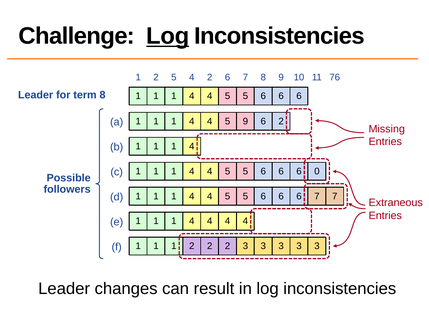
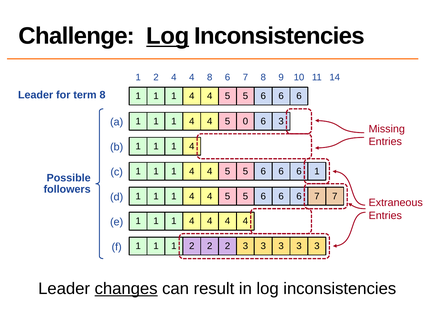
2 5: 5 -> 4 (174, 78)
4 2: 2 -> 8 (210, 78)
76: 76 -> 14 (335, 78)
5 9: 9 -> 0 (245, 122)
6 2: 2 -> 3 (281, 122)
0: 0 -> 1 (317, 172)
changes underline: none -> present (126, 289)
